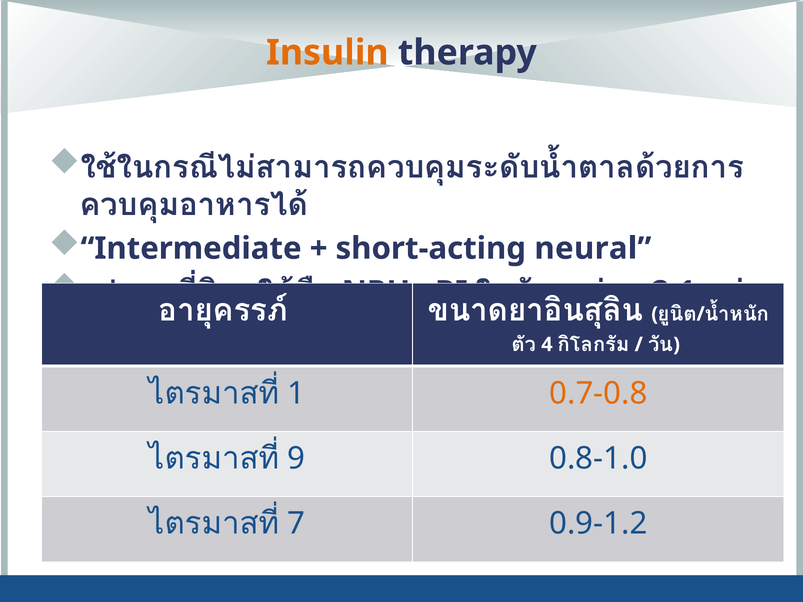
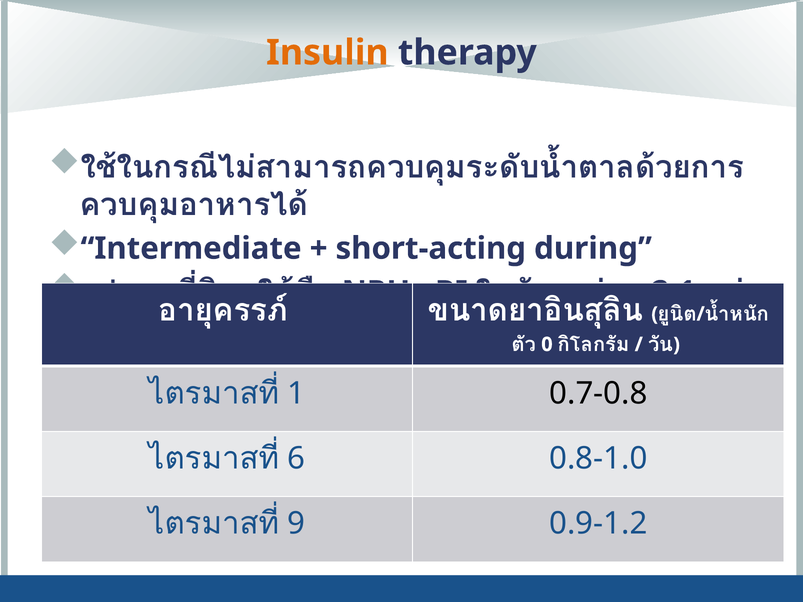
neural: neural -> during (593, 249)
4: 4 -> 0 (547, 345)
0.7-0.8 colour: orange -> black (598, 393)
9: 9 -> 6 (296, 459)
7: 7 -> 9 (296, 524)
